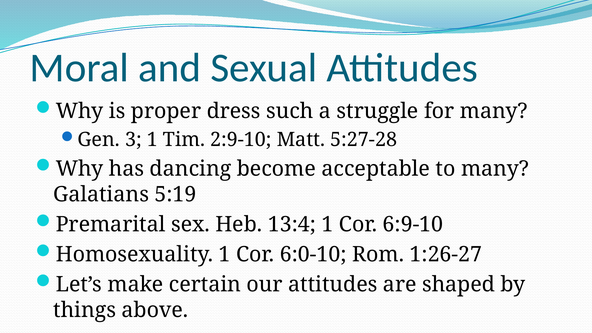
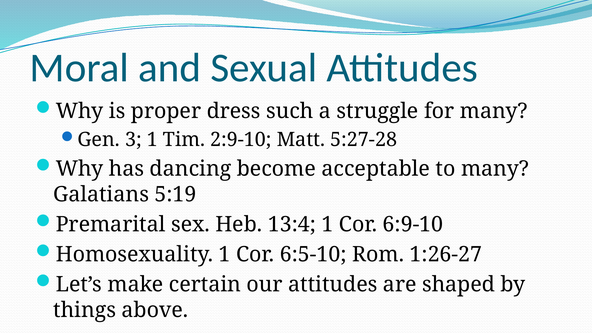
6:0-10: 6:0-10 -> 6:5-10 (313, 254)
